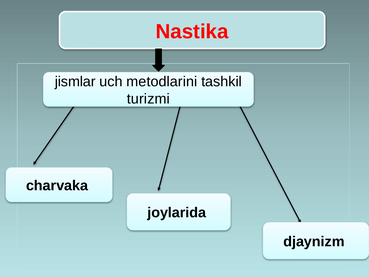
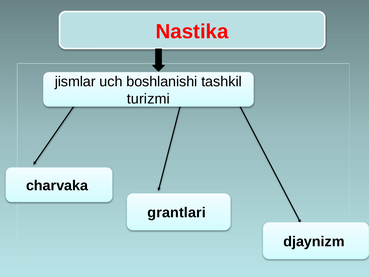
metodlarini: metodlarini -> boshlanishi (162, 82)
joylarida: joylarida -> grantlari (177, 213)
